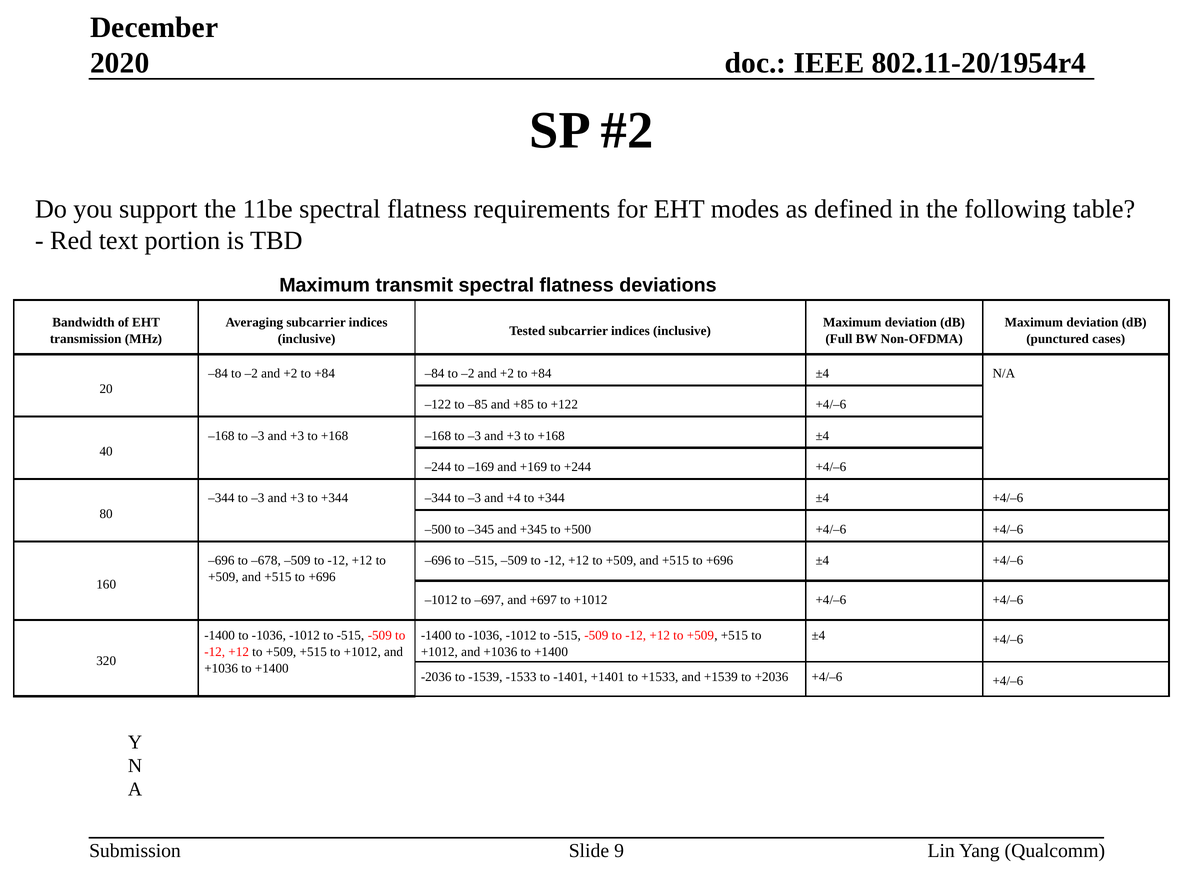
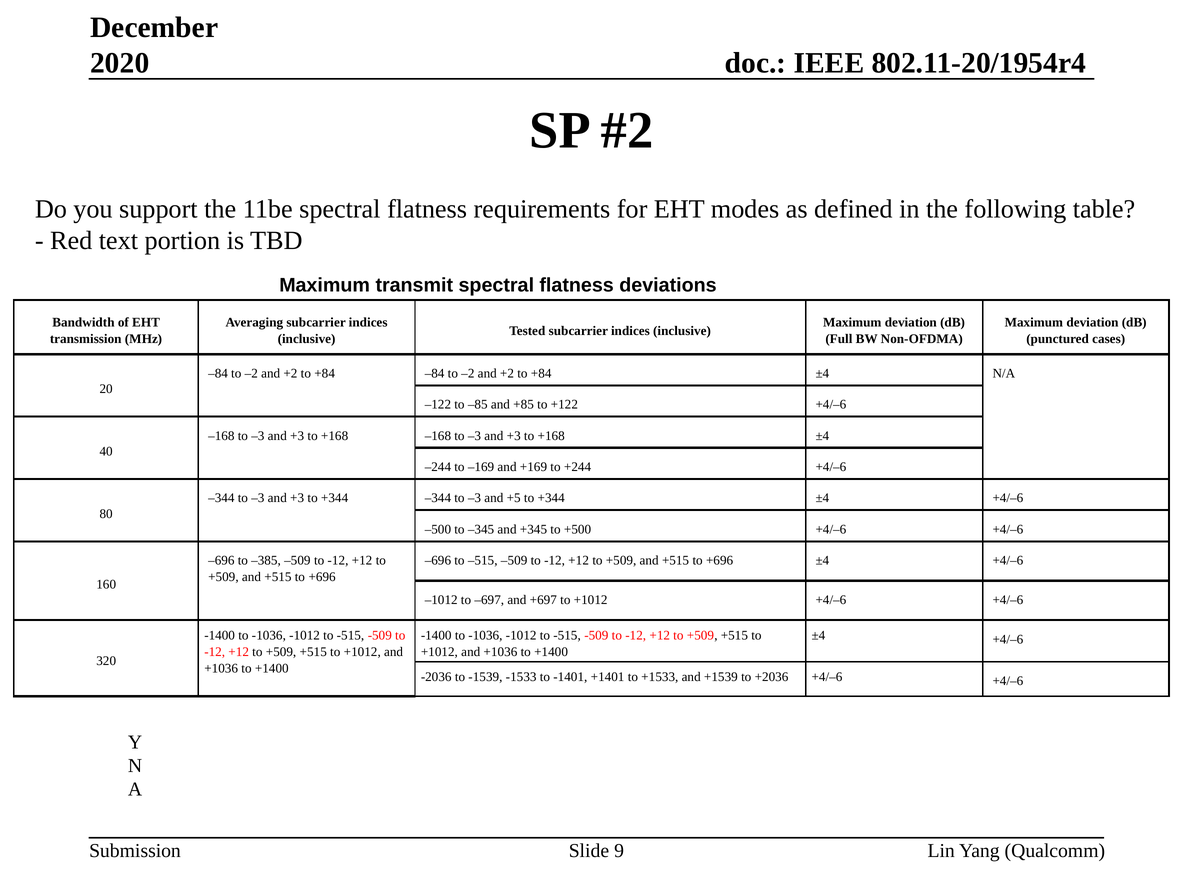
+4: +4 -> +5 (514, 498)
–678: –678 -> –385 (266, 561)
